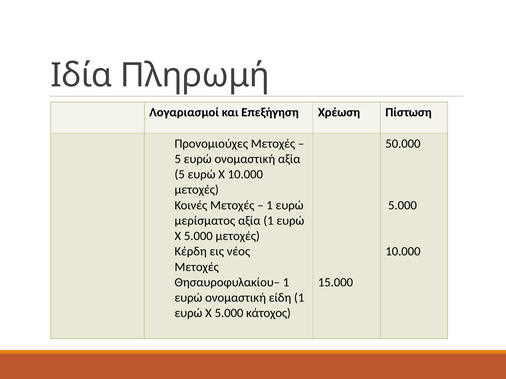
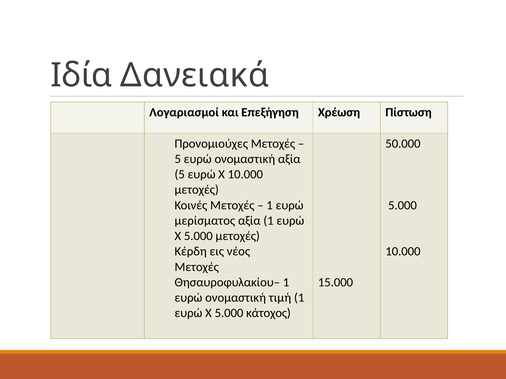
Πληρωμή: Πληρωμή -> Δανειακά (195, 76)
είδη: είδη -> τιμή (280, 298)
